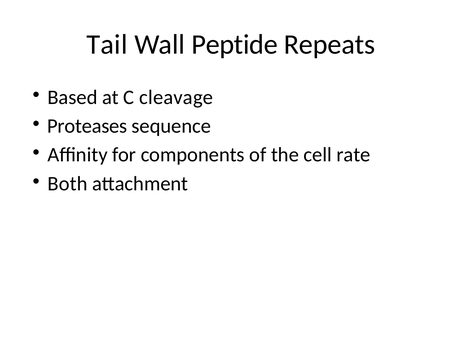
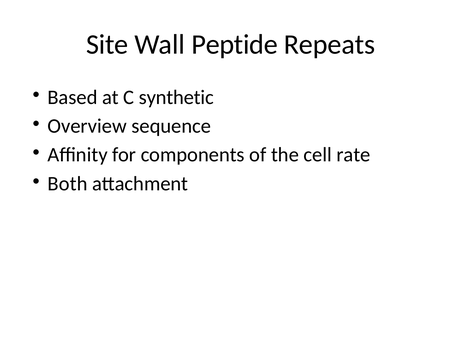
Tail: Tail -> Site (107, 44)
cleavage: cleavage -> synthetic (176, 97)
Proteases: Proteases -> Overview (87, 126)
